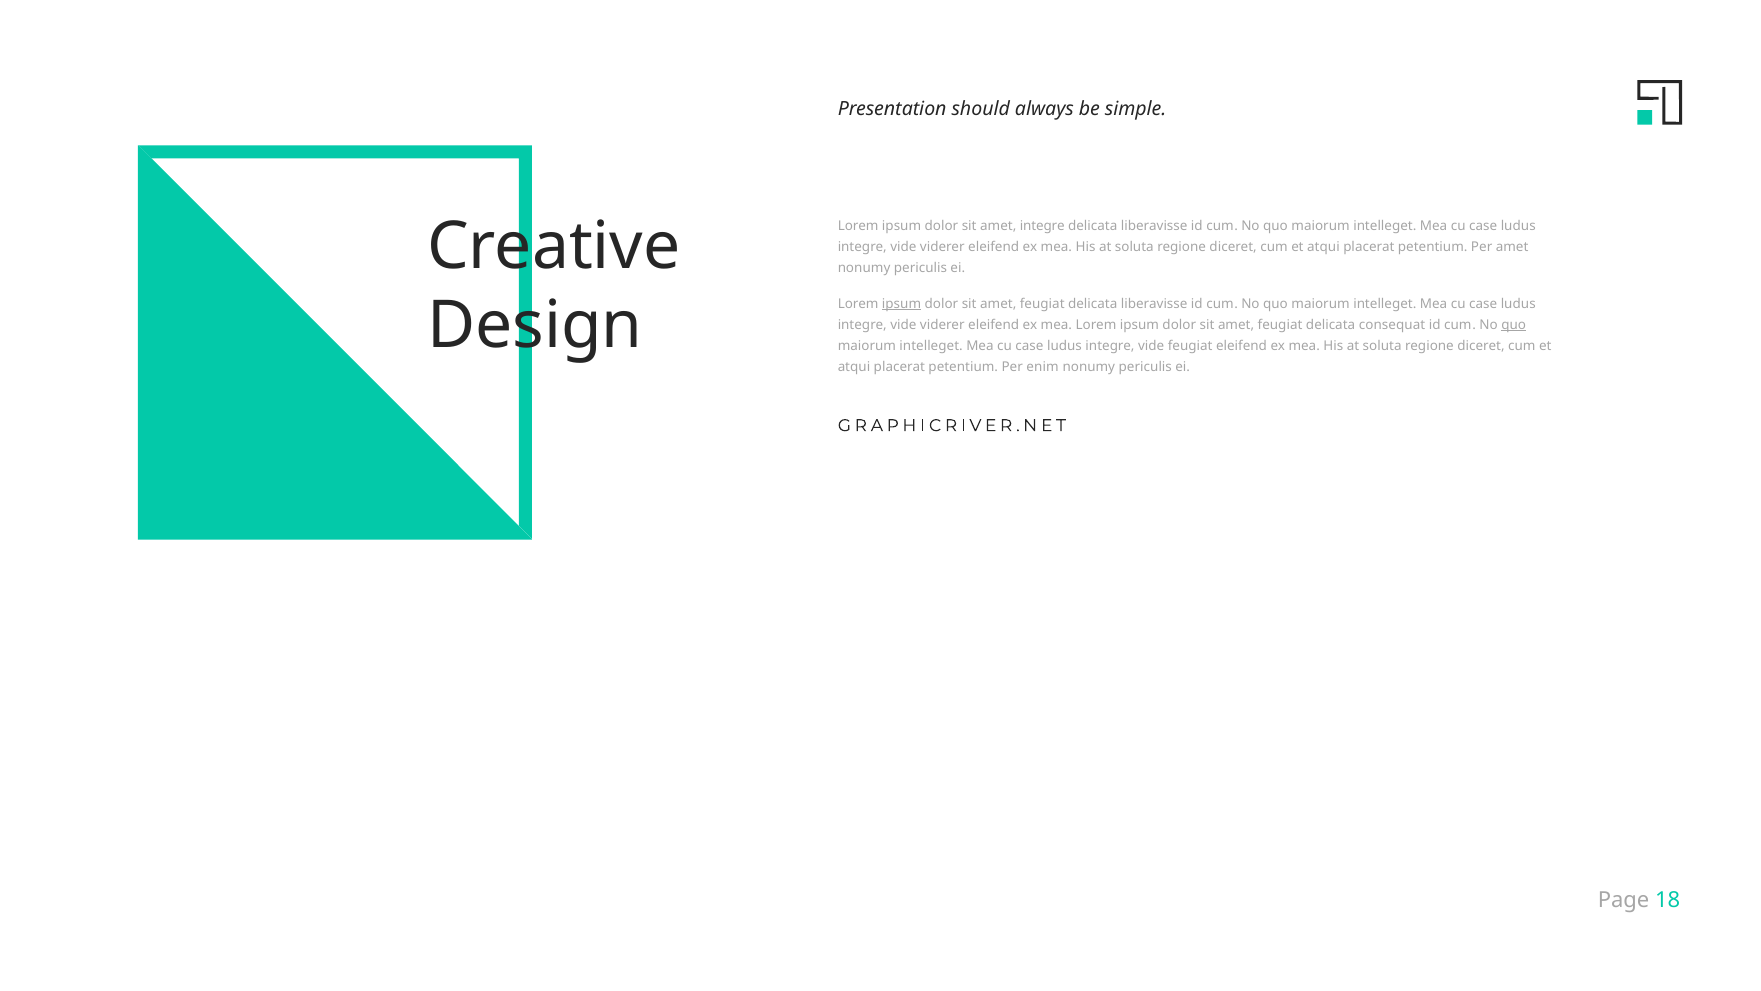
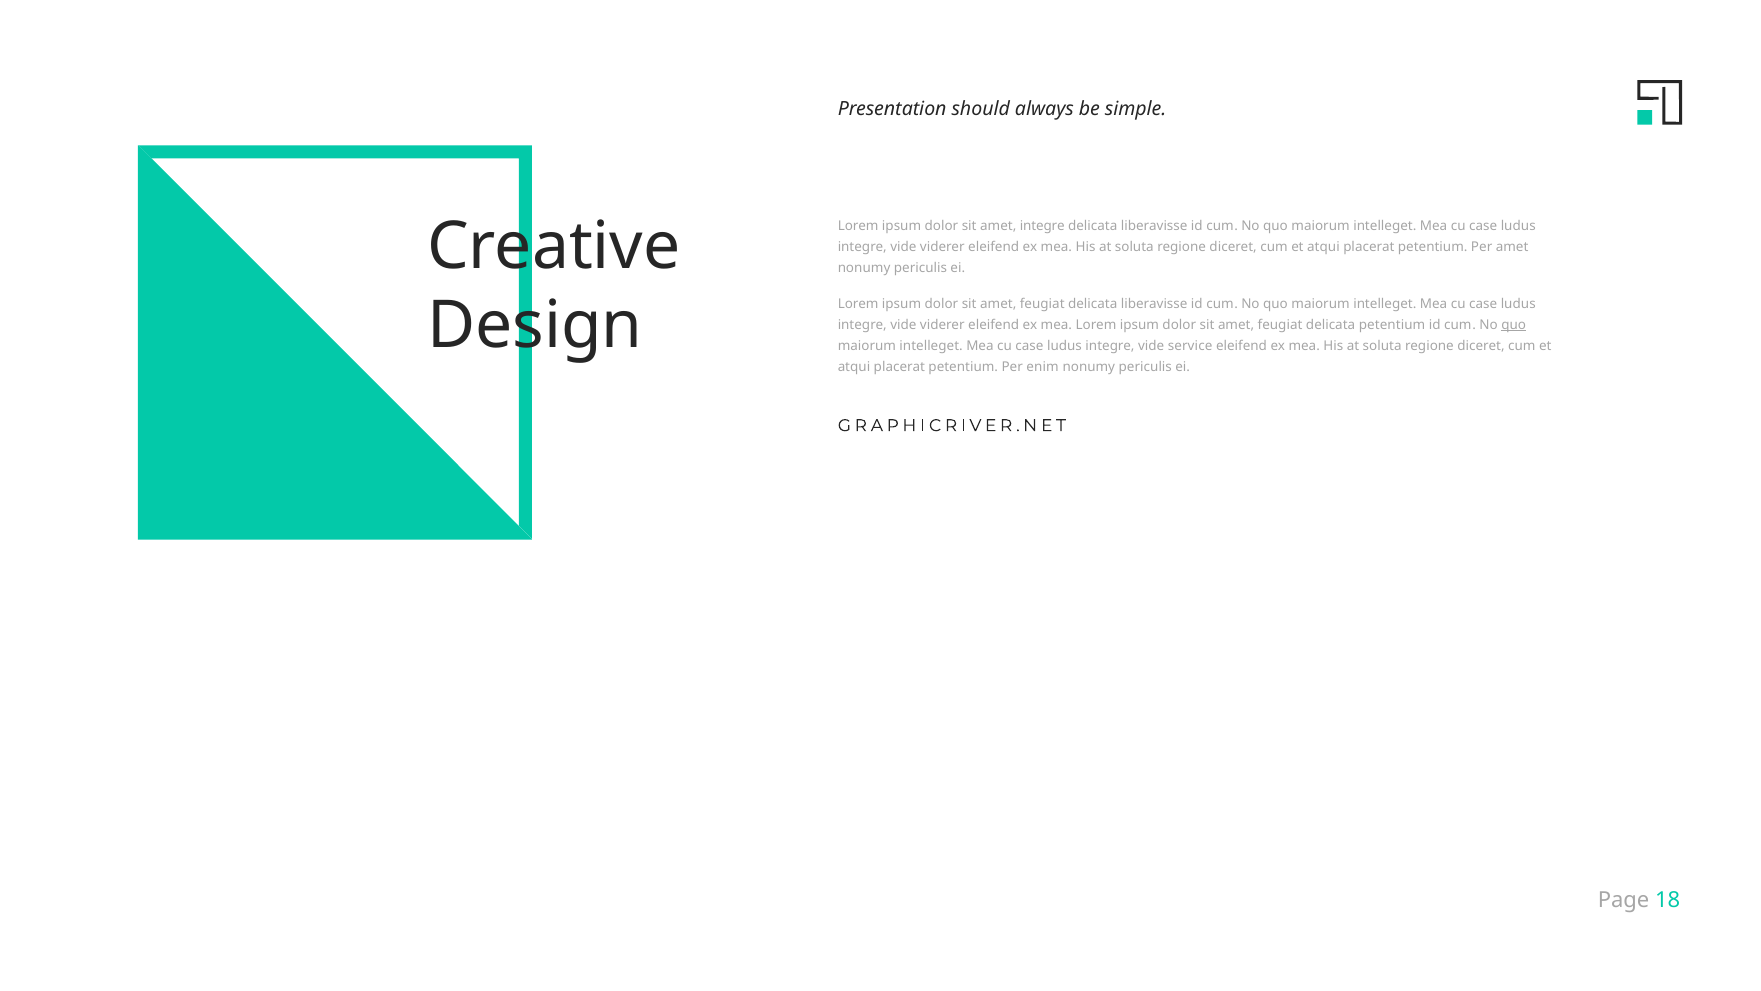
ipsum underline: present -> none (902, 304)
delicata consequat: consequat -> petentium (1392, 325)
vide feugiat: feugiat -> service (1190, 346)
